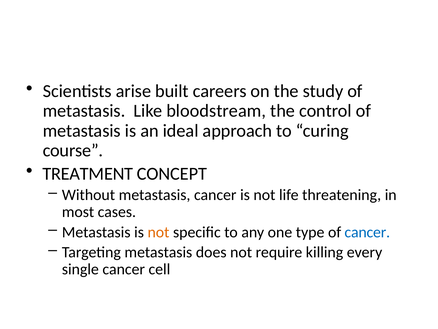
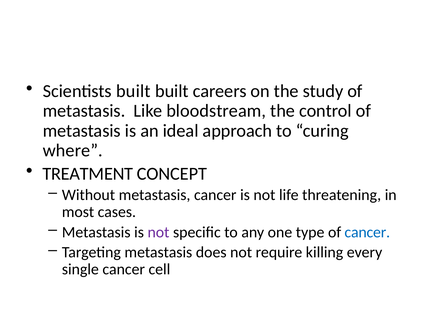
Scientists arise: arise -> built (133, 91)
course: course -> where (73, 150)
not colour: orange -> purple (158, 232)
